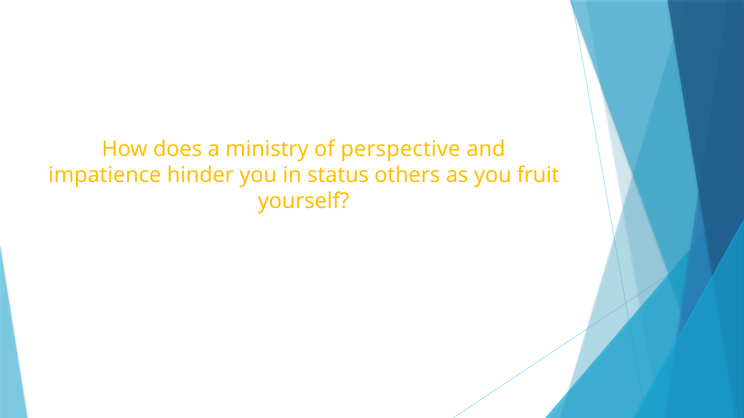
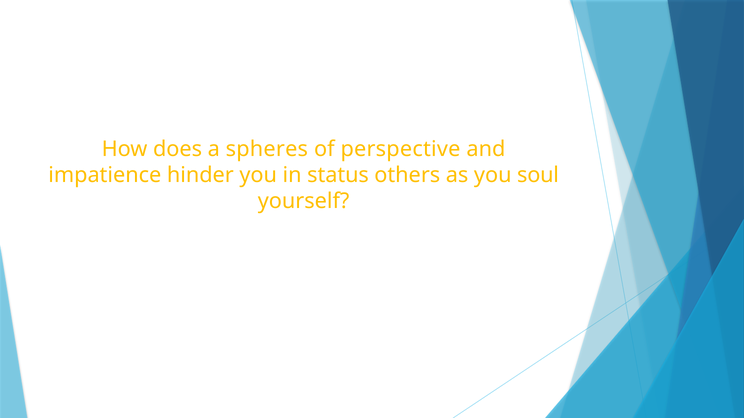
ministry: ministry -> spheres (267, 149)
fruit: fruit -> soul (538, 175)
